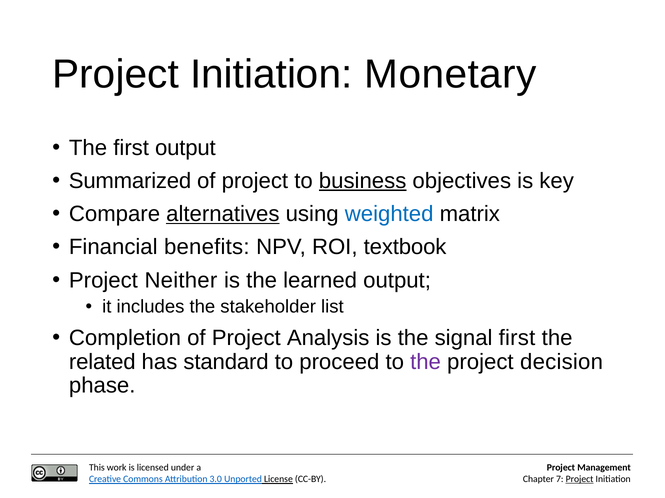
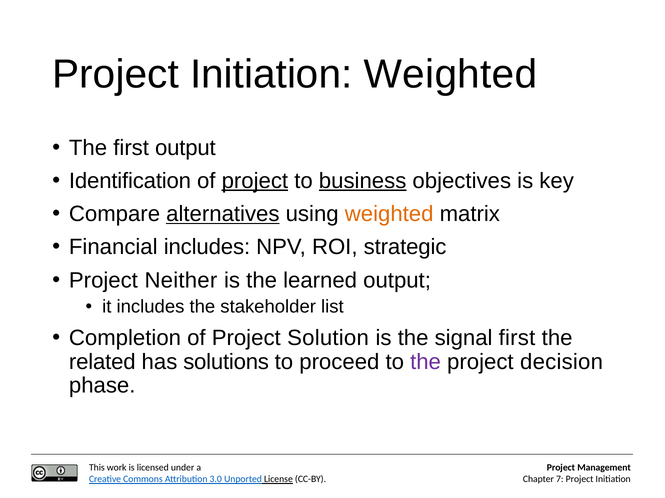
Initiation Monetary: Monetary -> Weighted (451, 74)
Summarized: Summarized -> Identification (130, 181)
project underline: none -> present (255, 181)
weighted colour: blue -> orange (389, 214)
Financial benefits: benefits -> includes (207, 247)
textbook: textbook -> strategic (405, 247)
Analysis: Analysis -> Solution (328, 338)
standard: standard -> solutions (226, 362)
Project underline: present -> none (580, 480)
